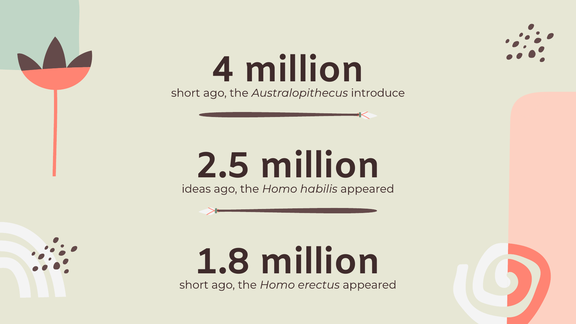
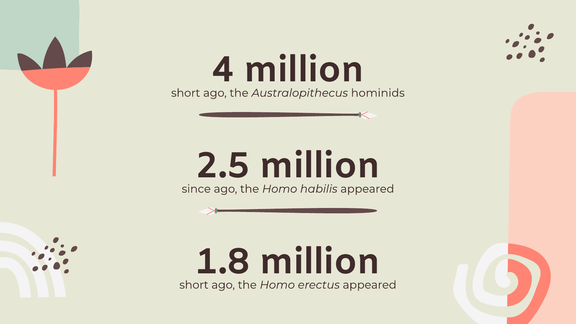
introduce: introduce -> hominids (378, 93)
ideas: ideas -> since (196, 189)
